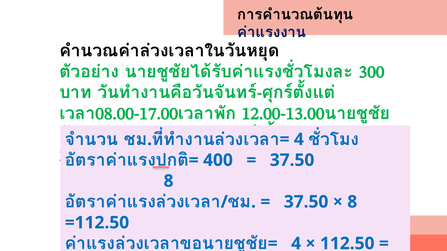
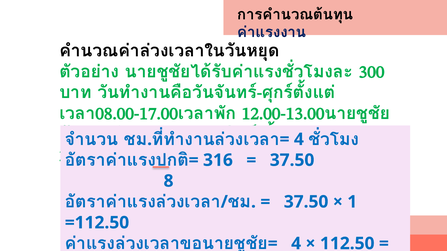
400: 400 -> 316 (218, 160)
8: 8 -> 1 (352, 202)
